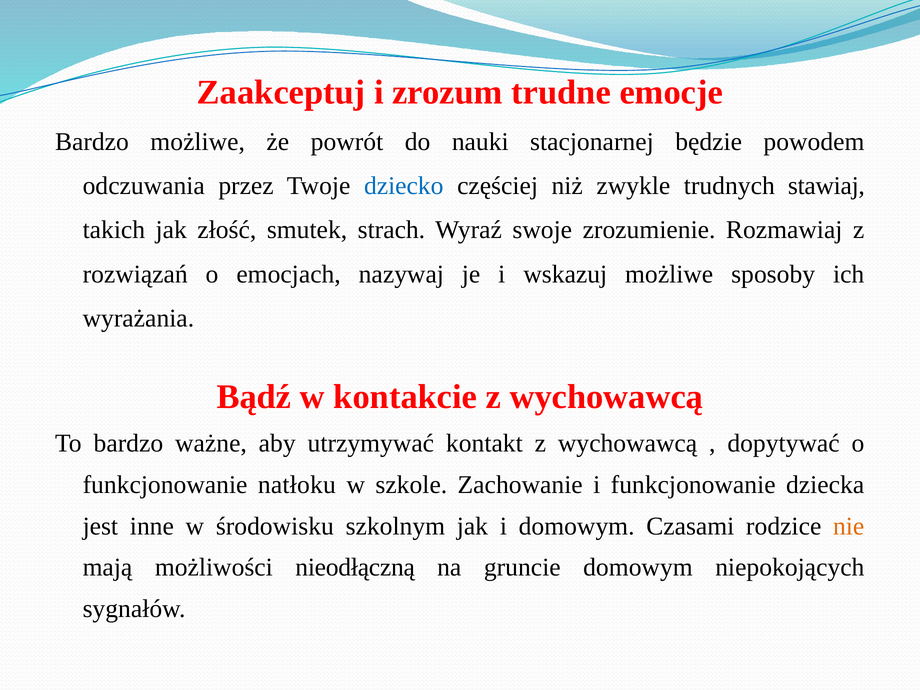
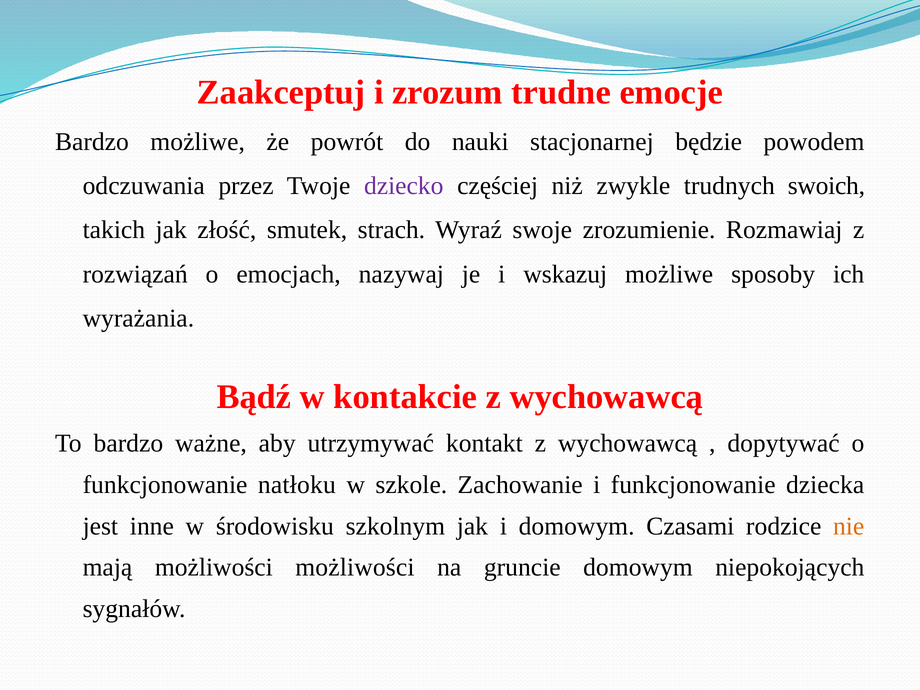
dziecko colour: blue -> purple (404, 186)
stawiaj: stawiaj -> swoich (826, 186)
możliwości nieodłączną: nieodłączną -> możliwości (355, 567)
